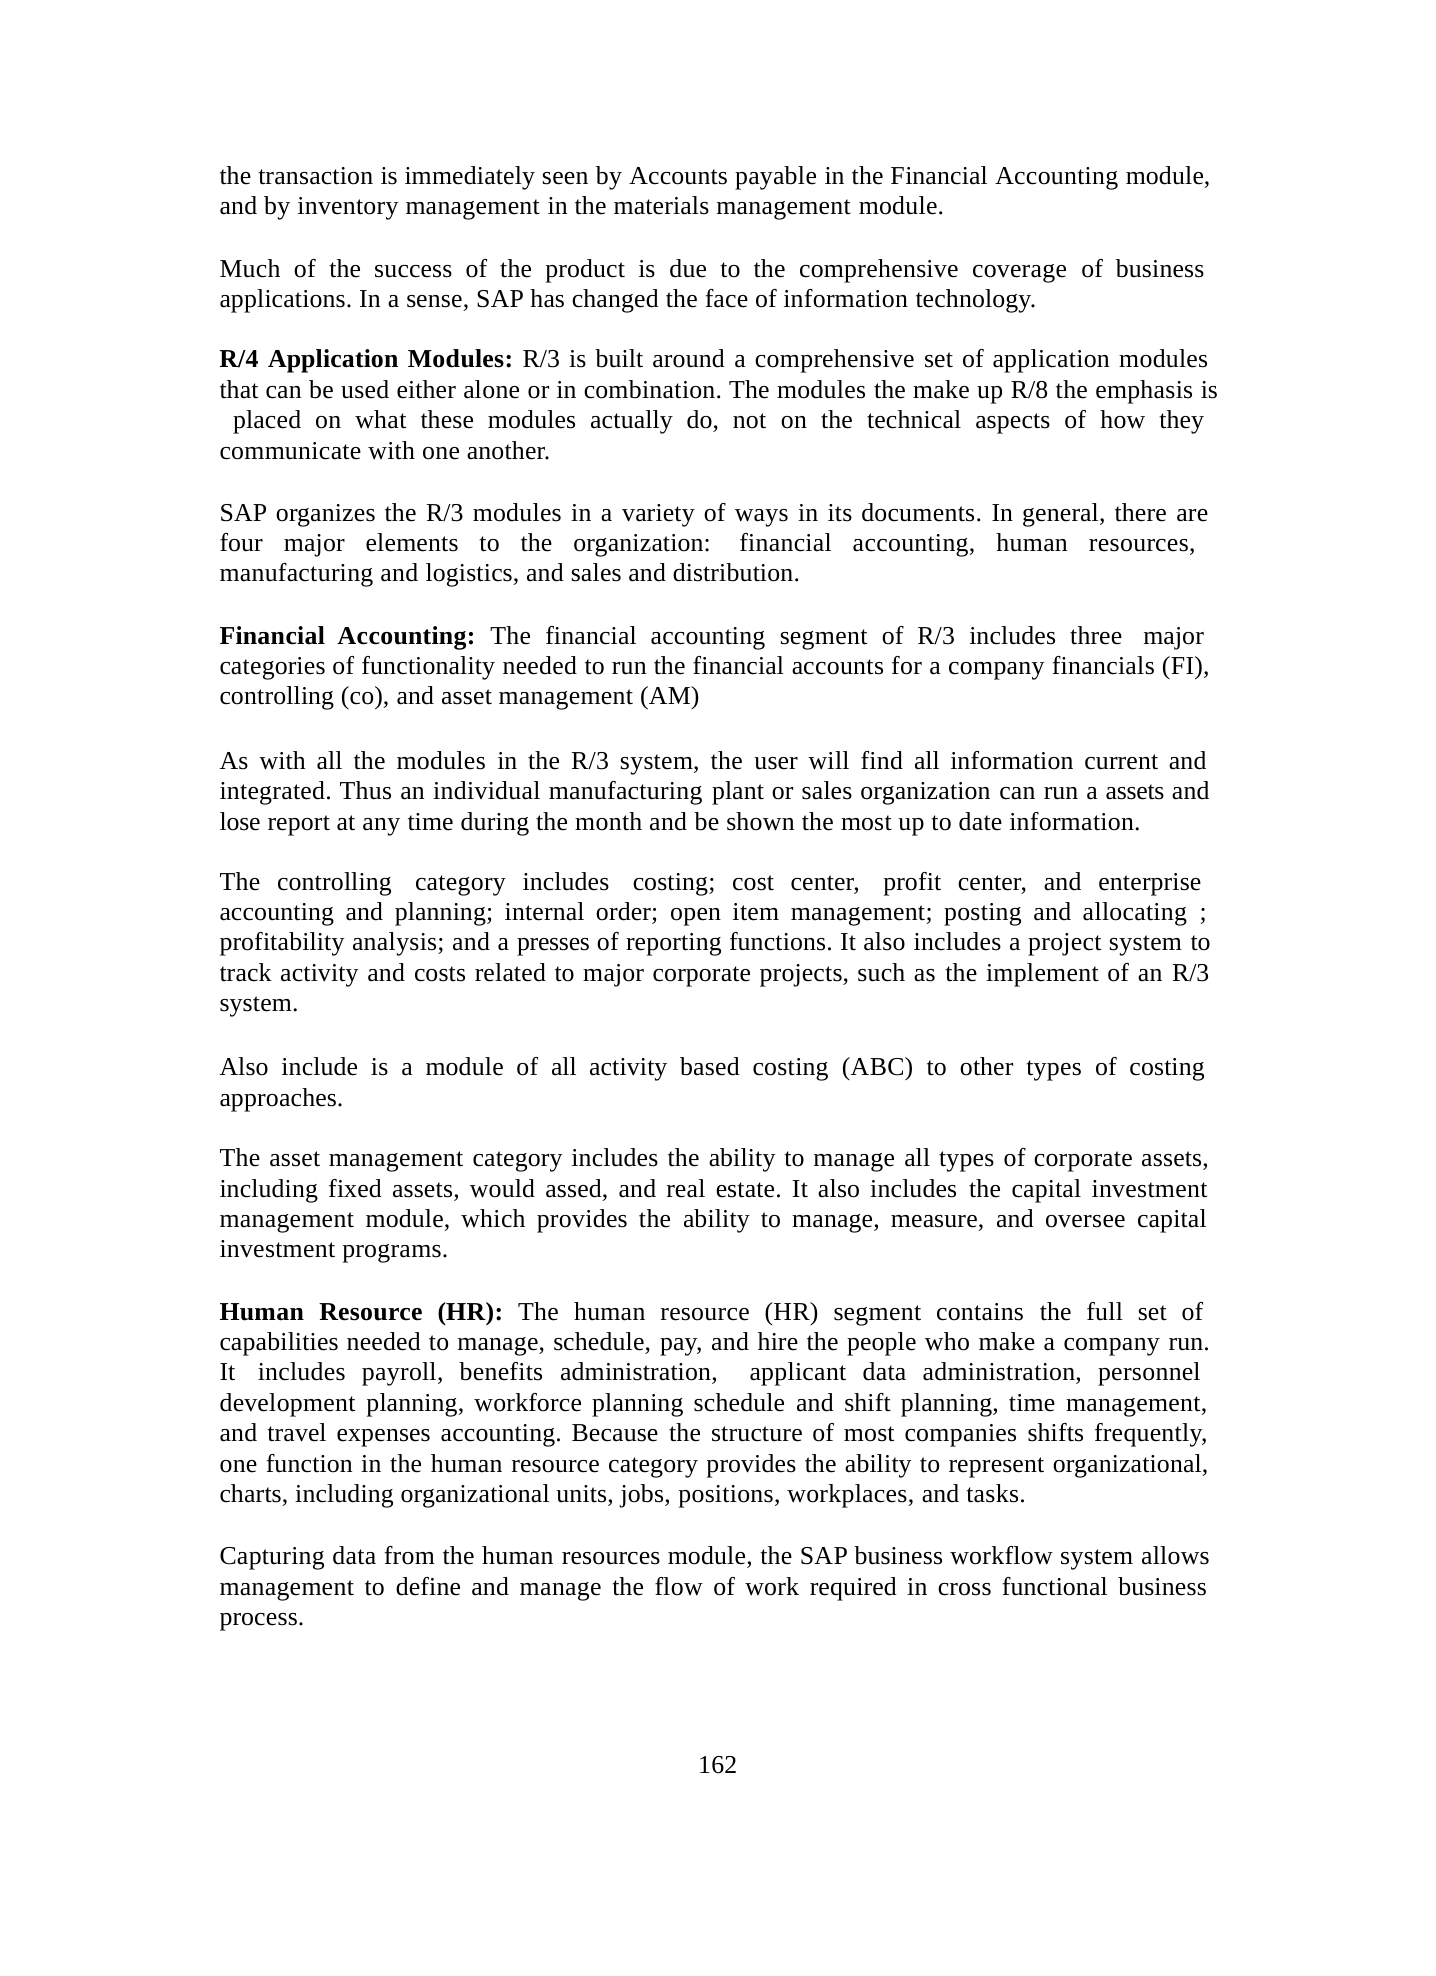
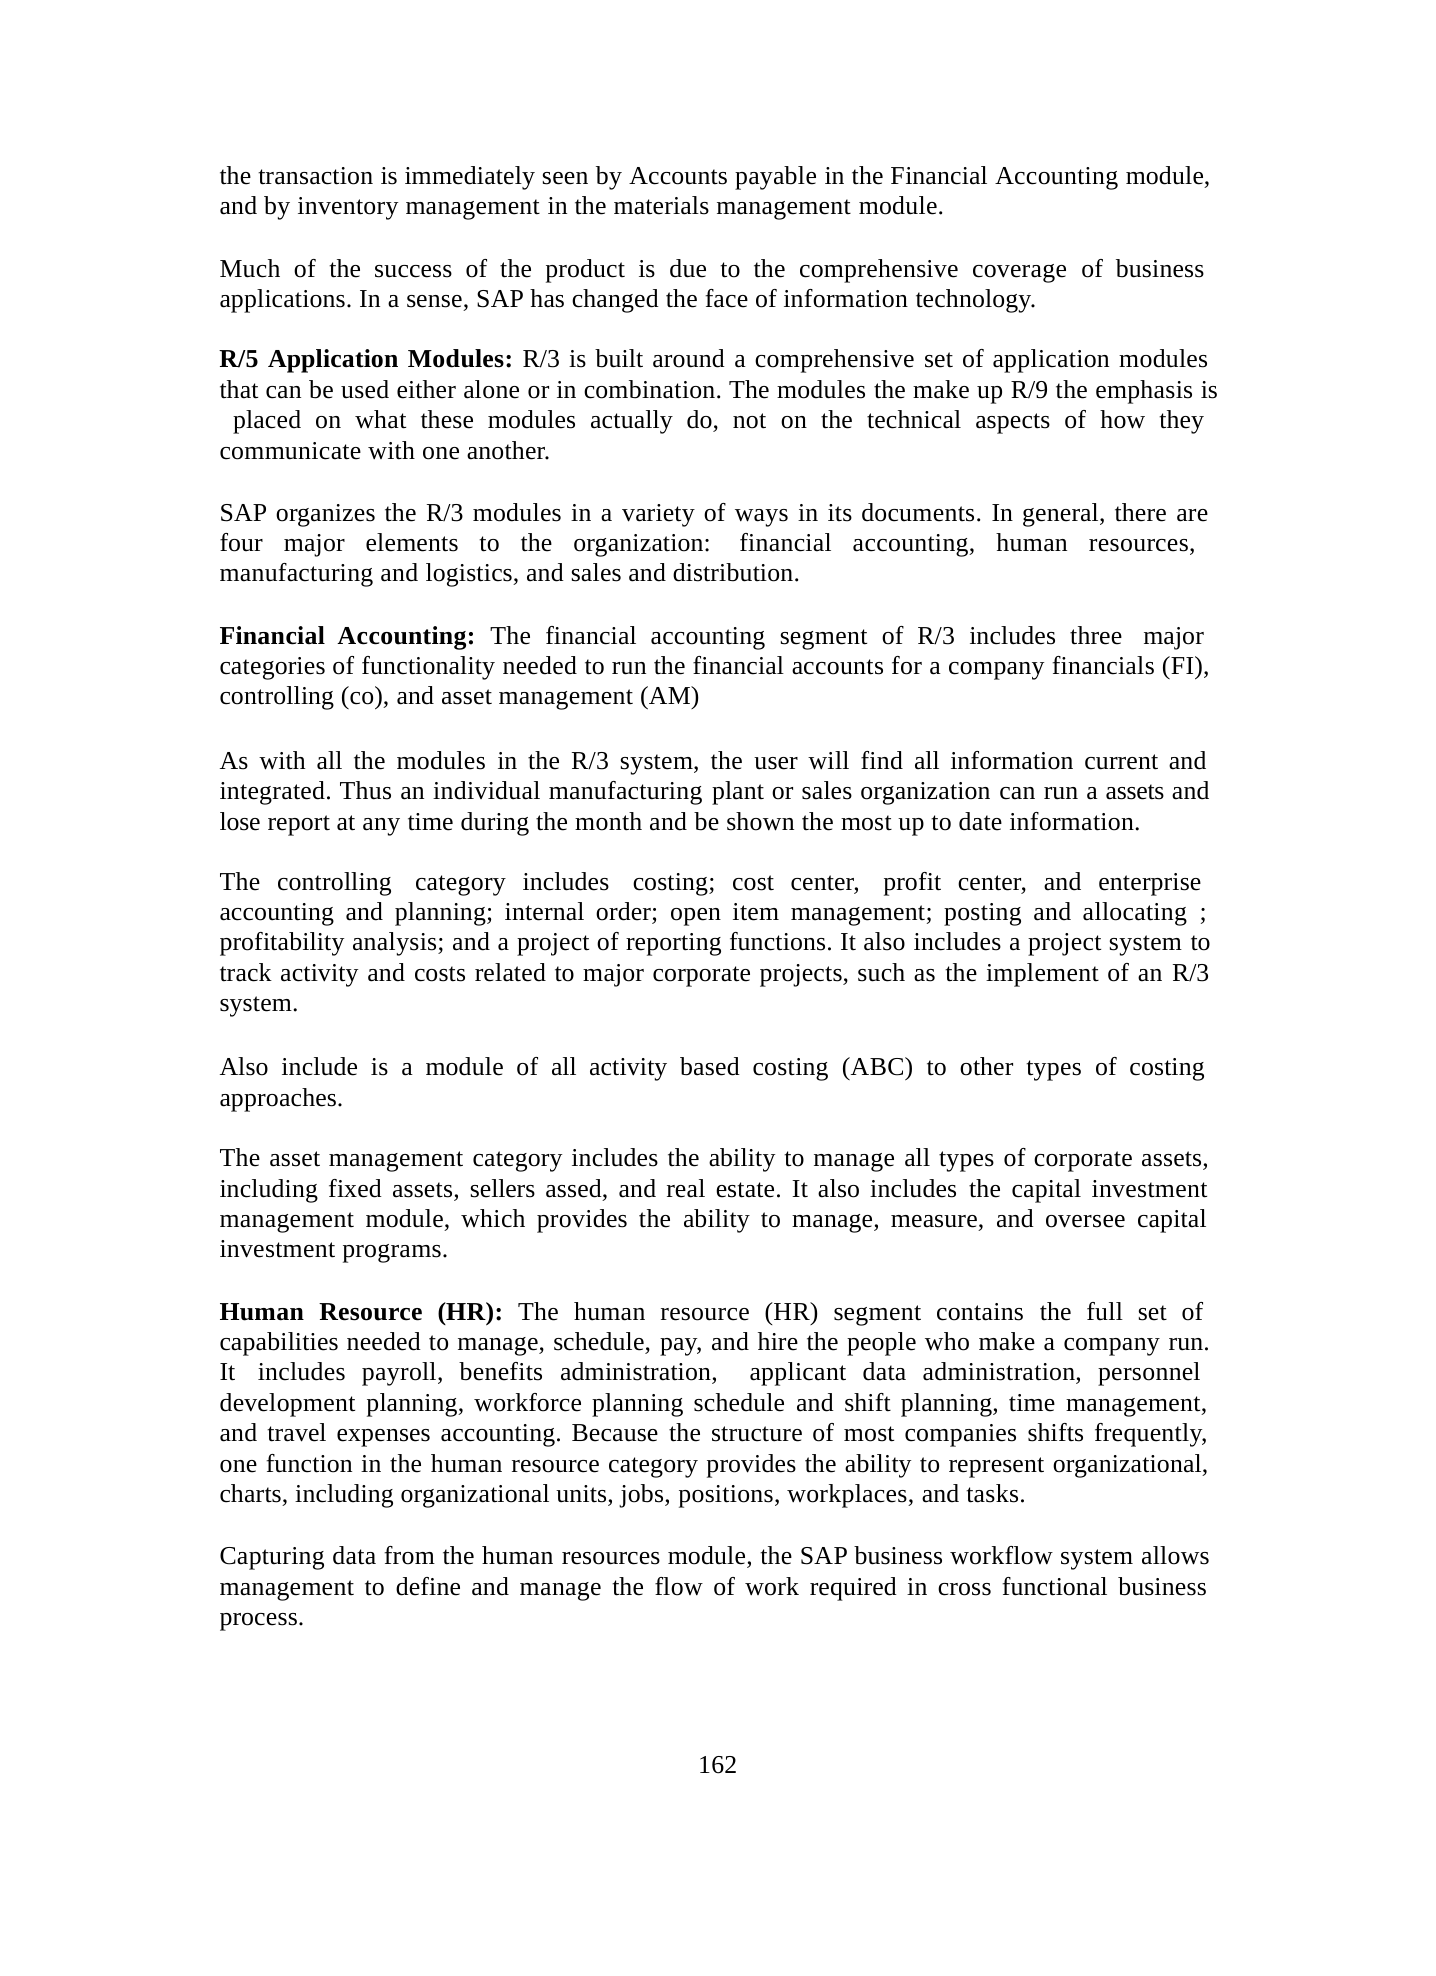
R/4: R/4 -> R/5 (239, 359)
R/8: R/8 -> R/9 (1030, 390)
and a presses: presses -> project (553, 942)
would: would -> sellers (503, 1188)
